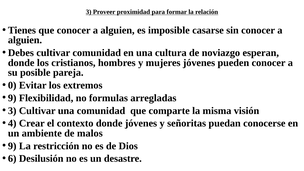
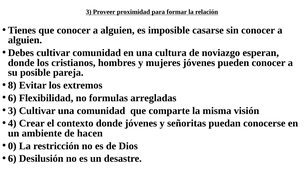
0: 0 -> 8 (12, 85)
9: 9 -> 6 (12, 98)
malos: malos -> hacen (90, 133)
9: 9 -> 0 (12, 146)
